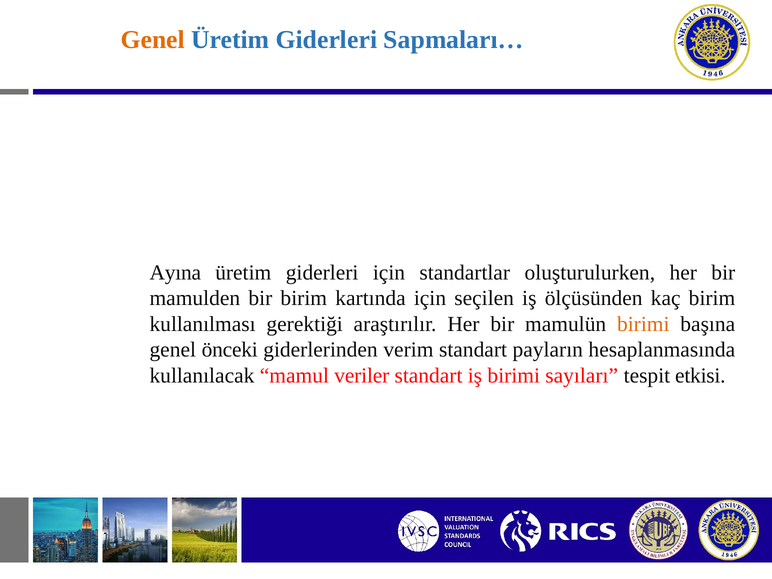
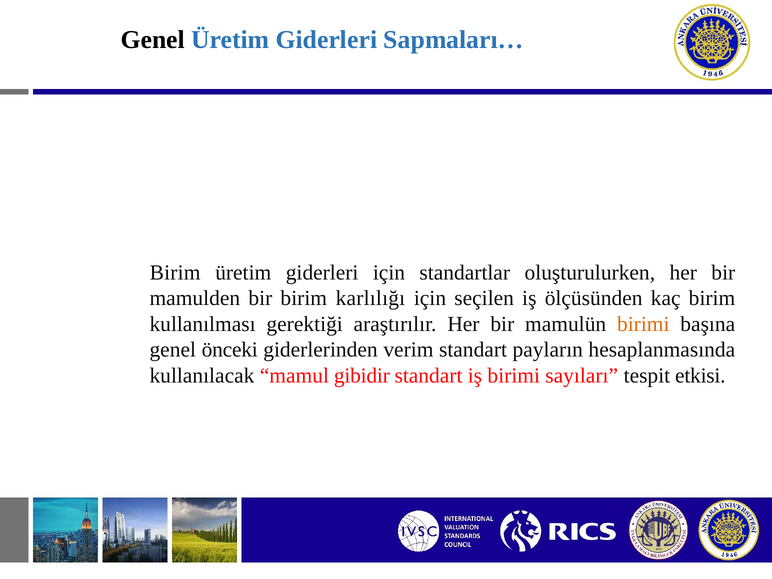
Genel colour: orange -> black (153, 40)
Ayına: Ayına -> Birim (175, 273)
kartında: kartında -> karlılığı (370, 298)
veriler: veriler -> gibidir (362, 375)
